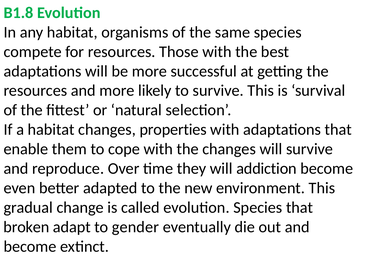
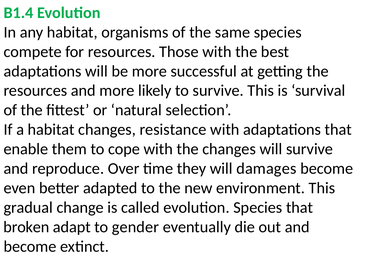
B1.8: B1.8 -> B1.4 (19, 13)
properties: properties -> resistance (173, 129)
addiction: addiction -> damages (266, 168)
